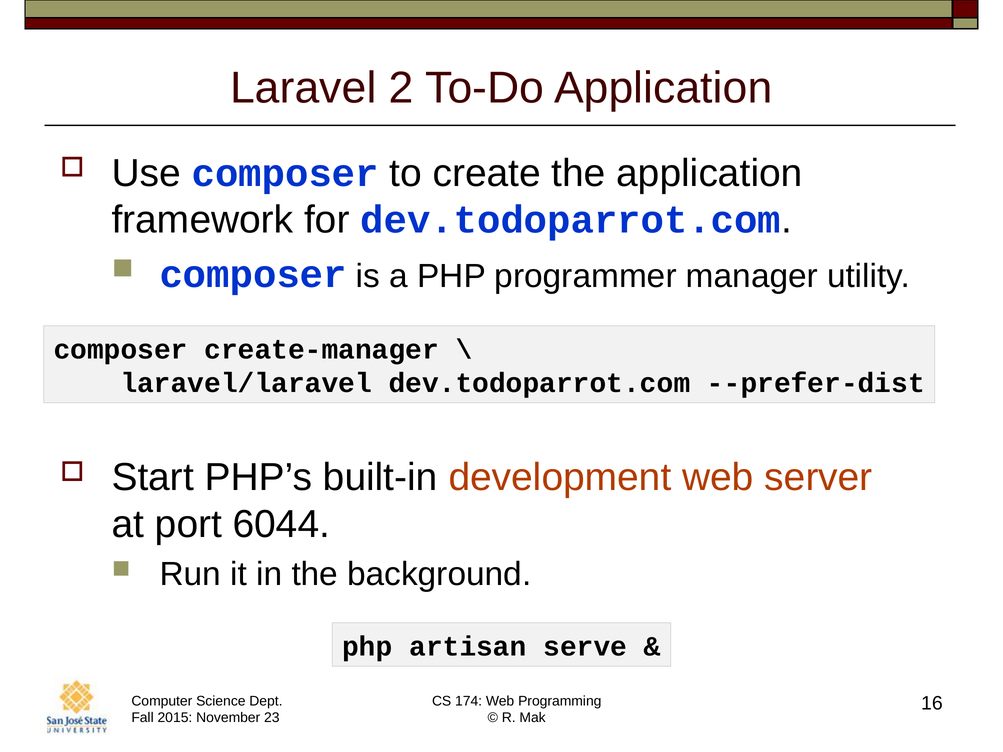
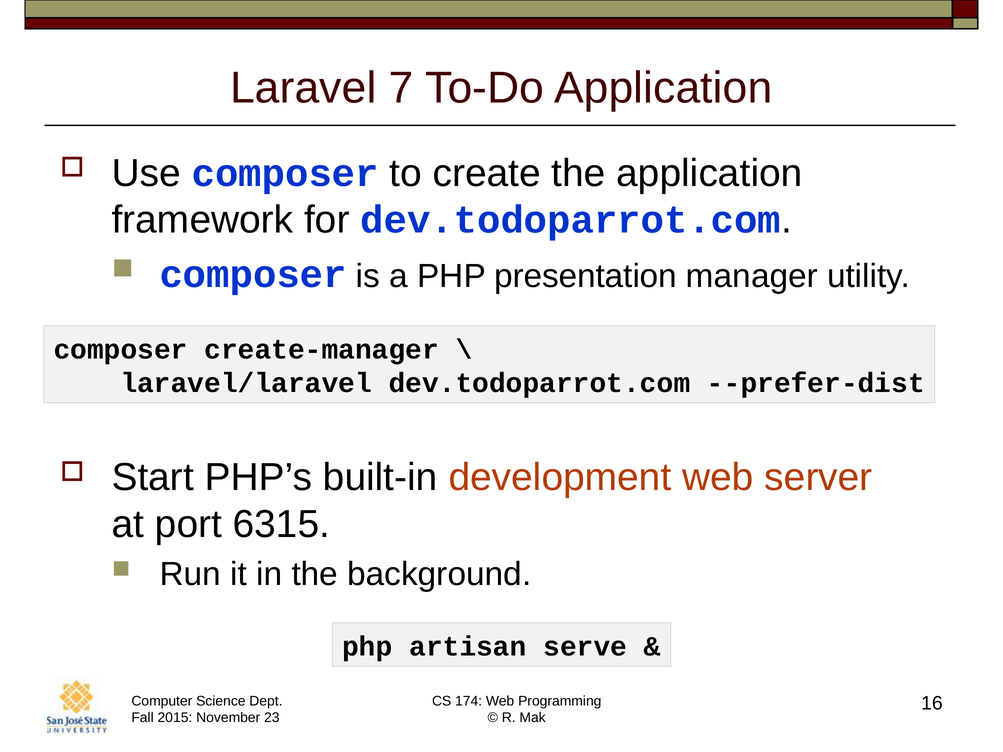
2: 2 -> 7 (401, 88)
programmer: programmer -> presentation (586, 277)
6044: 6044 -> 6315 (281, 524)
